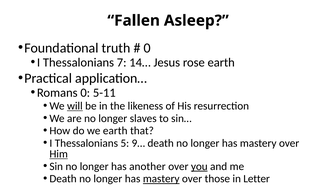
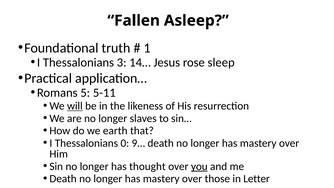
0: 0 -> 1 (147, 48)
7: 7 -> 3 (122, 62)
rose earth: earth -> sleep (221, 62)
Romans 0: 0 -> 5 (85, 93)
5: 5 -> 0 (125, 143)
Him underline: present -> none (59, 154)
another: another -> thought (147, 166)
mastery underline: present -> none (161, 179)
